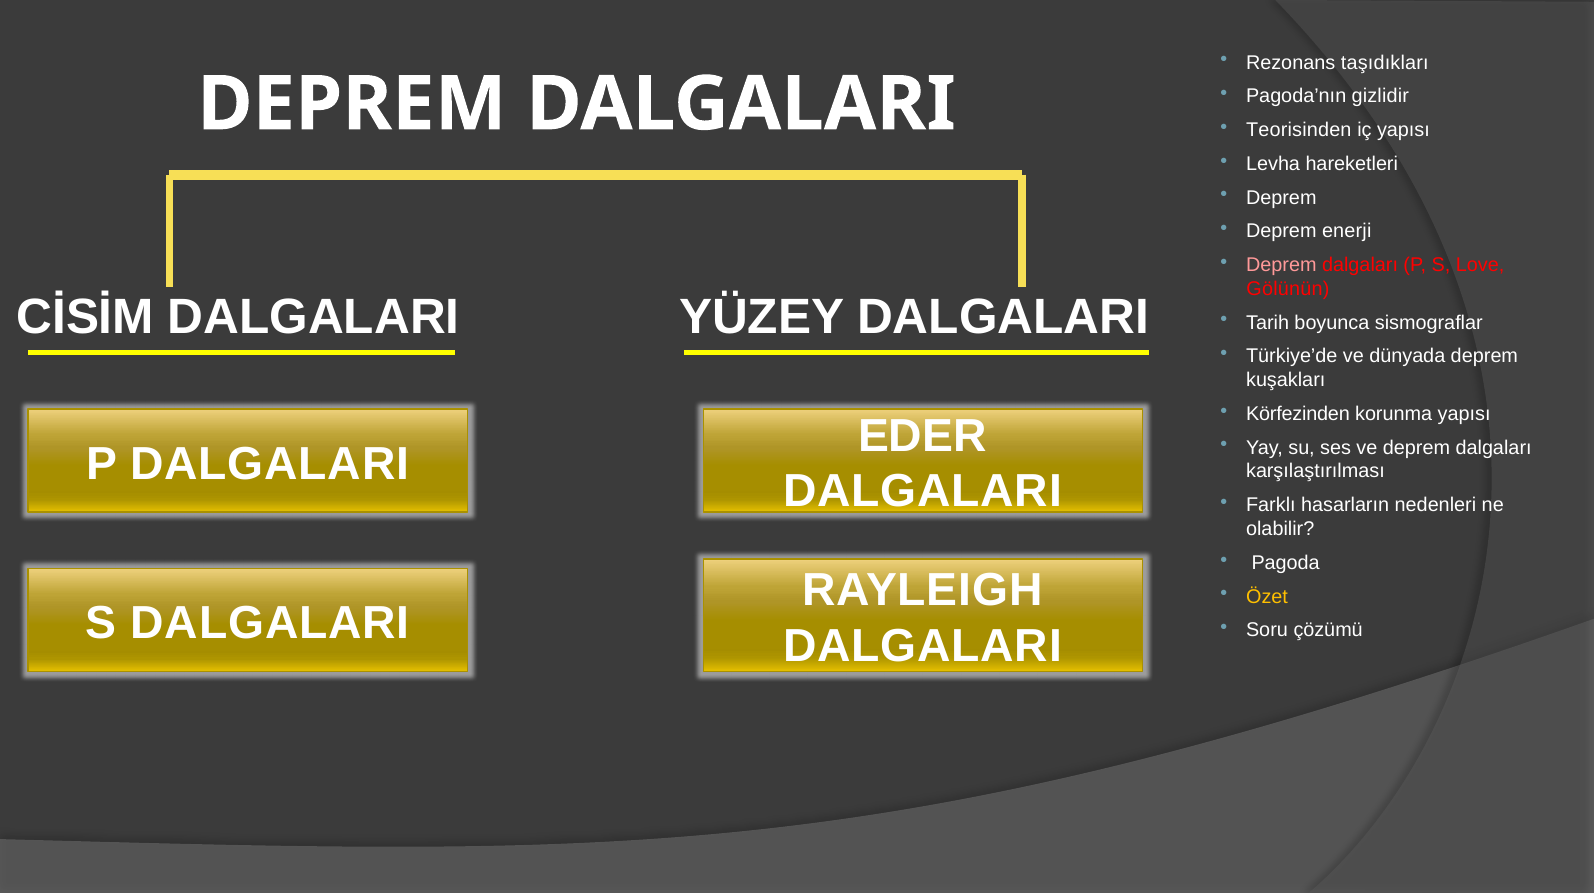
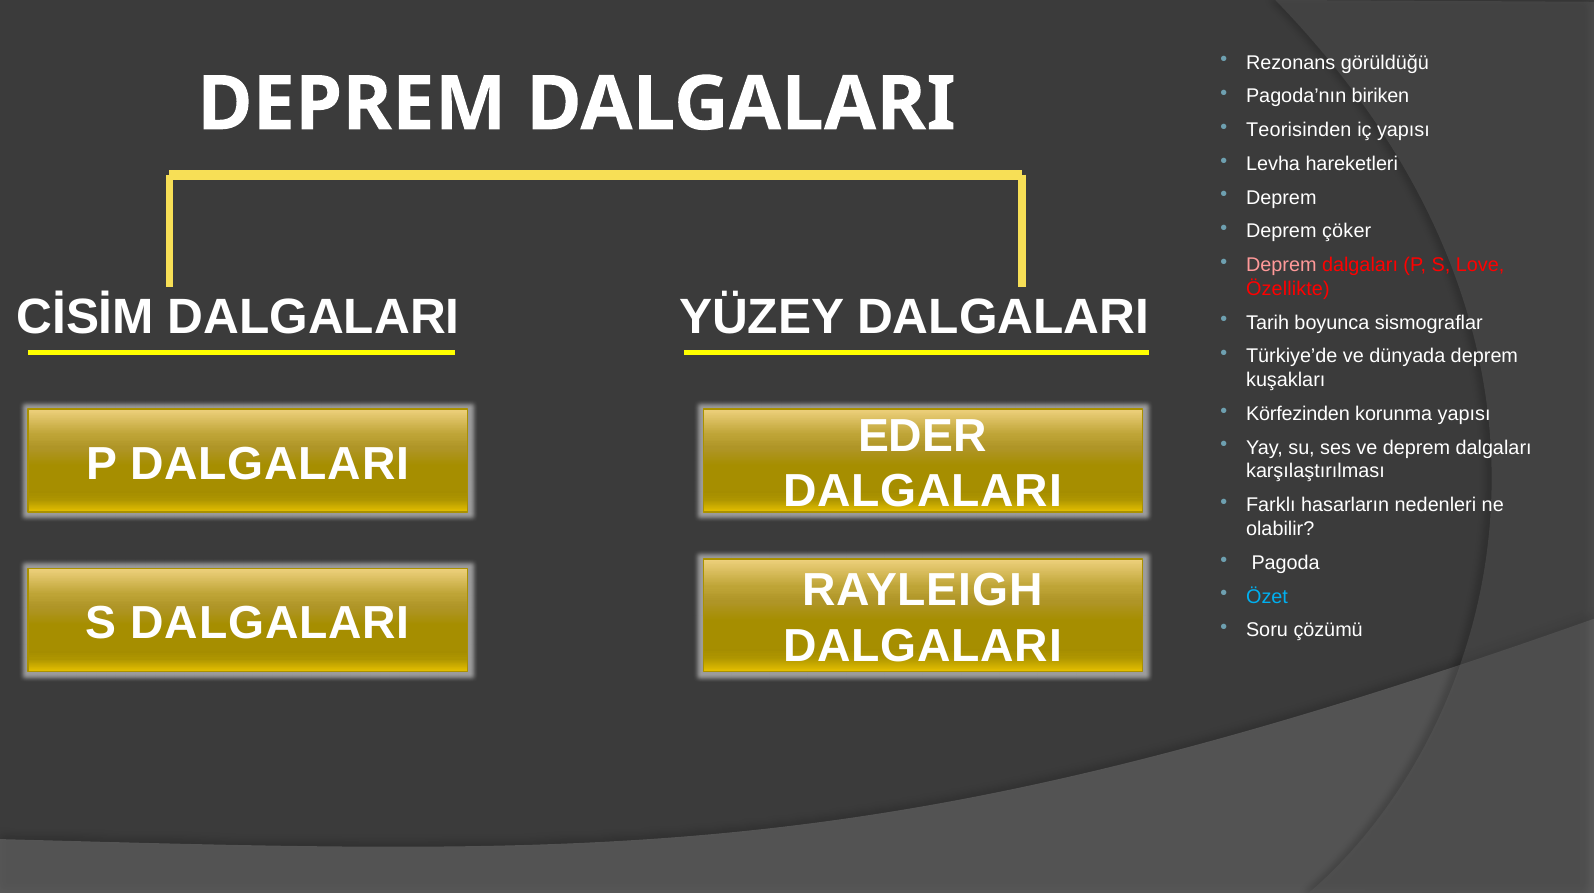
taşıdıkları: taşıdıkları -> görüldüğü (1385, 62)
gizlidir: gizlidir -> biriken (1380, 96)
enerji: enerji -> çöker (1347, 231)
Gölünün: Gölünün -> Özellikte (1288, 289)
Özet colour: yellow -> light blue (1267, 596)
